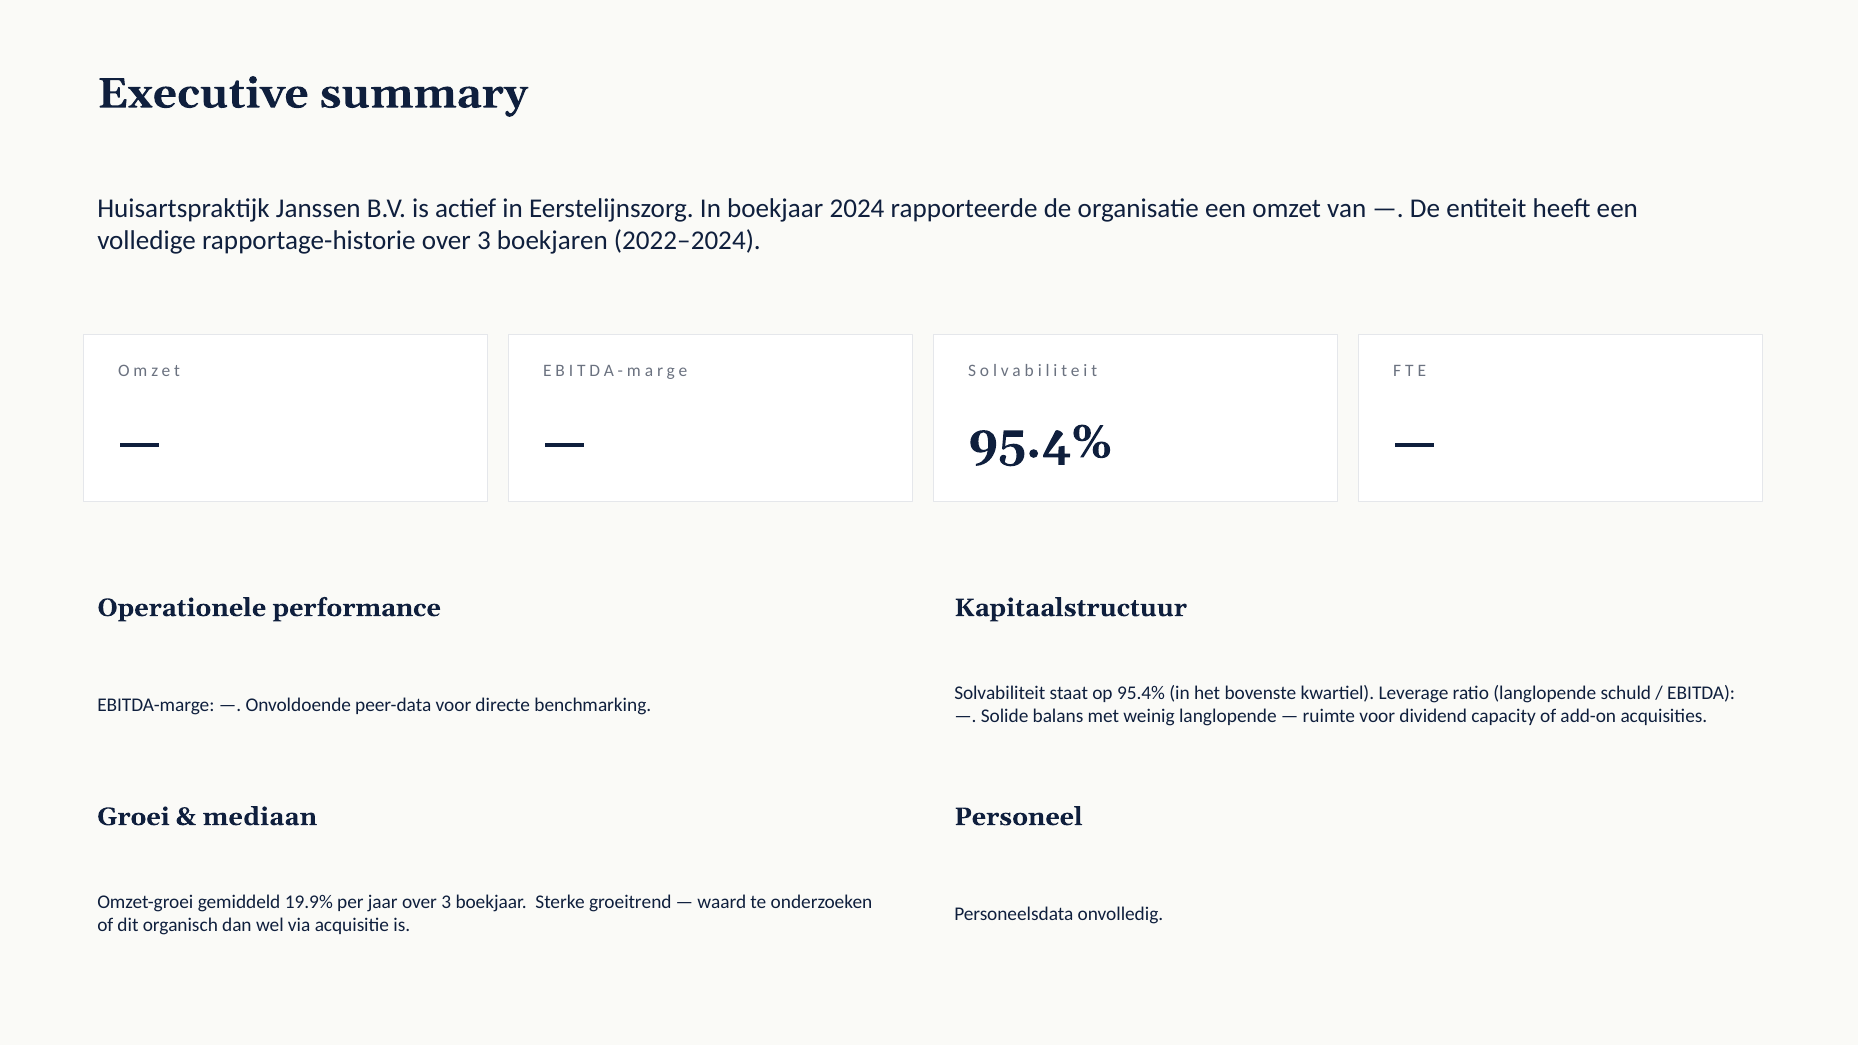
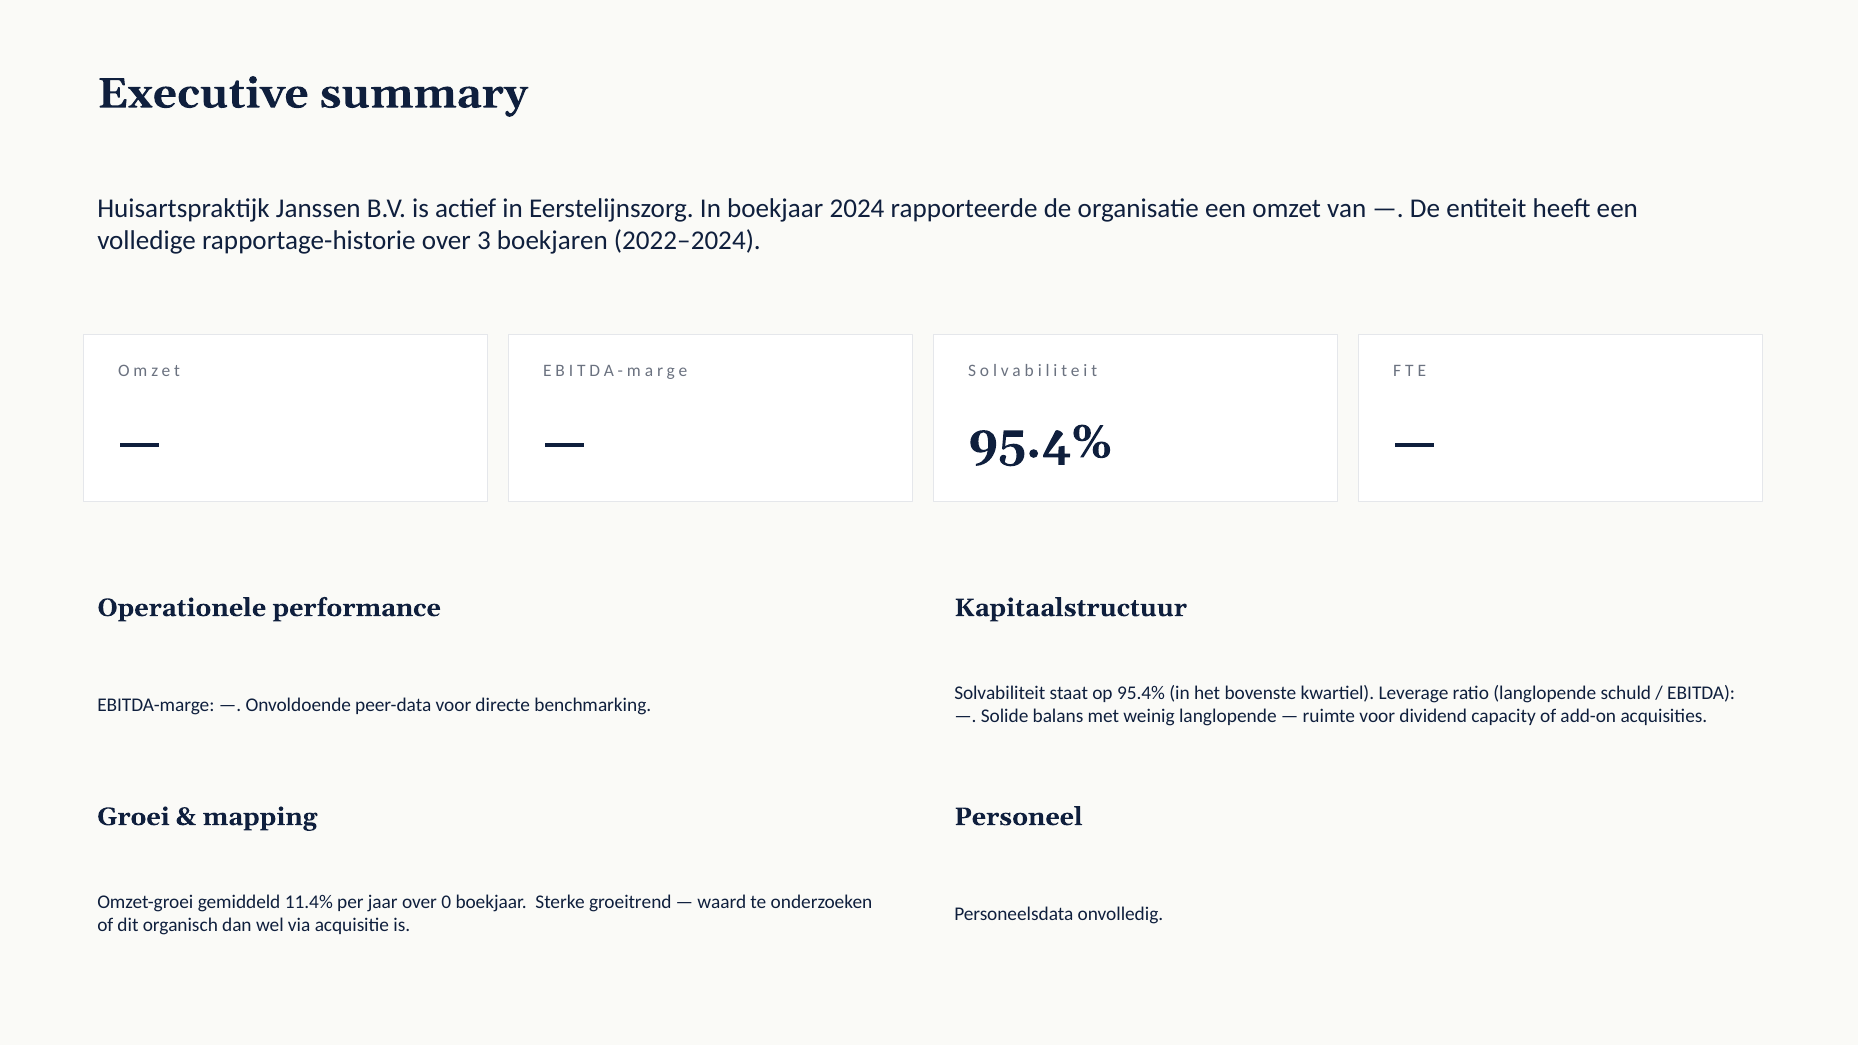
mediaan: mediaan -> mapping (260, 817)
19.9%: 19.9% -> 11.4% (309, 902)
jaar over 3: 3 -> 0 (446, 902)
